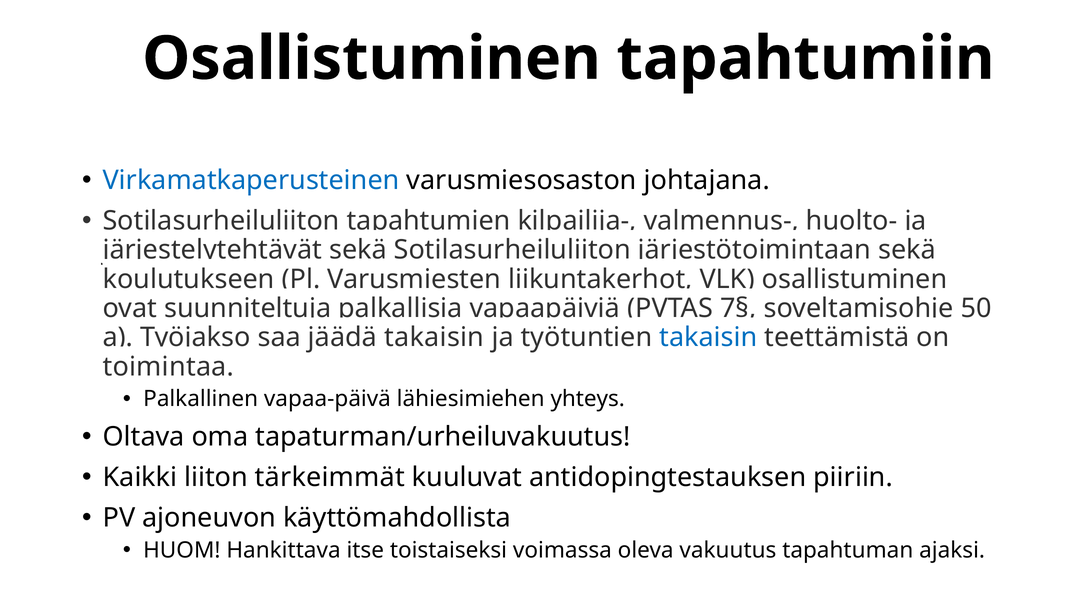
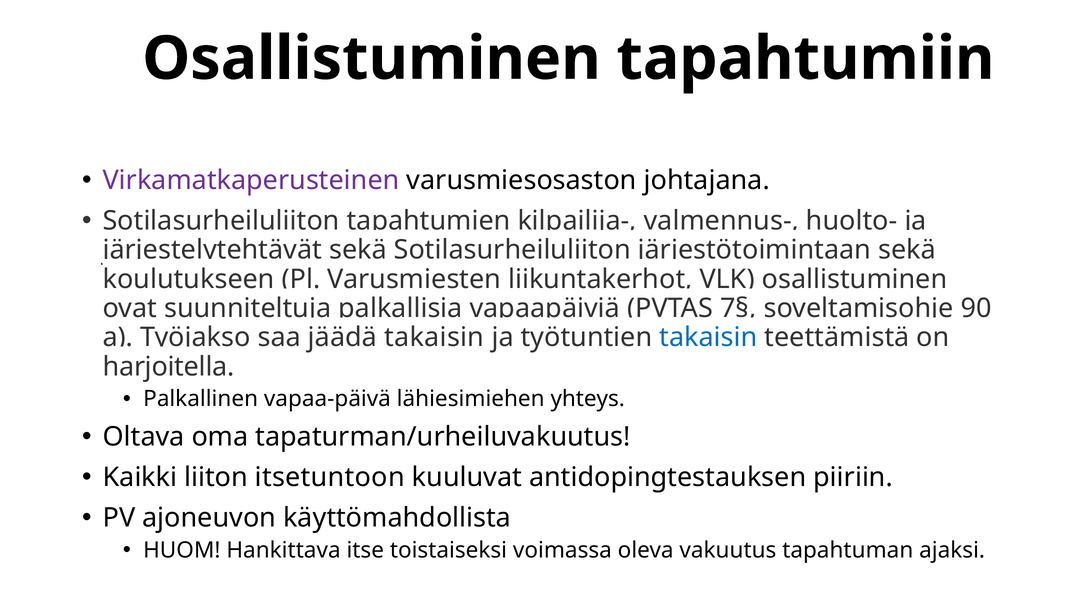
Virkamatkaperusteinen colour: blue -> purple (251, 180)
50: 50 -> 90 (976, 308)
toimintaa: toimintaa -> harjoitella (169, 367)
tärkeimmät: tärkeimmät -> itsetuntoon (330, 477)
